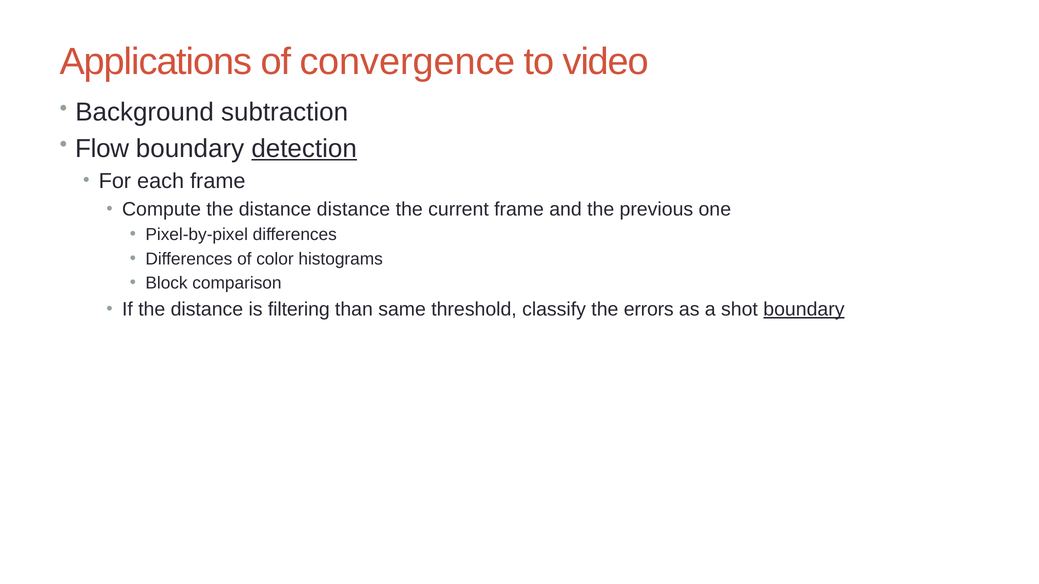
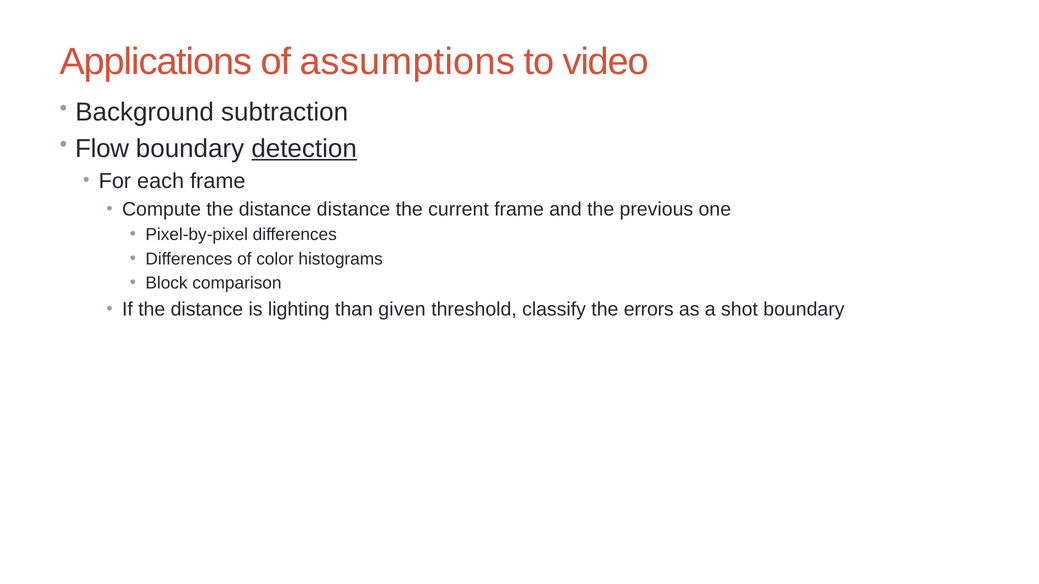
convergence: convergence -> assumptions (407, 62)
filtering: filtering -> lighting (299, 310)
same: same -> given (402, 310)
boundary underline: present -> none (804, 310)
